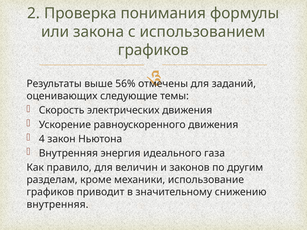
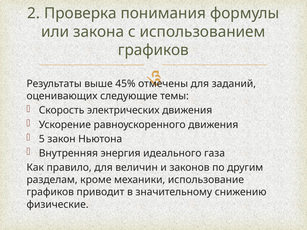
56%: 56% -> 45% (125, 84)
4: 4 -> 5 (42, 139)
внутренняя: внутренняя -> физические (58, 205)
